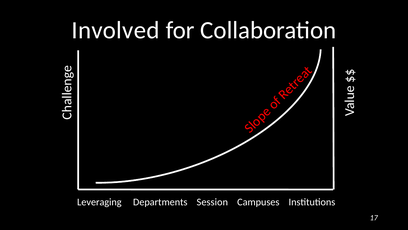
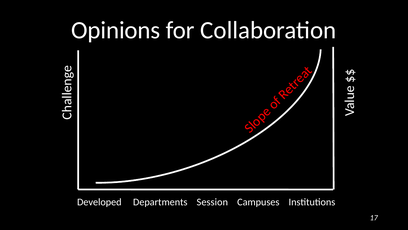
Involved: Involved -> Opinions (116, 30)
Leveraging: Leveraging -> Developed (99, 202)
